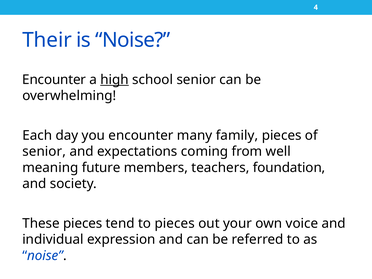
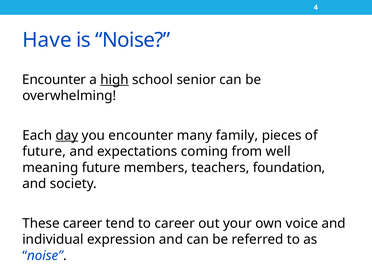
Their: Their -> Have (47, 40)
day underline: none -> present (67, 135)
senior: senior -> future (44, 152)
These pieces: pieces -> career (83, 223)
to pieces: pieces -> career (175, 223)
